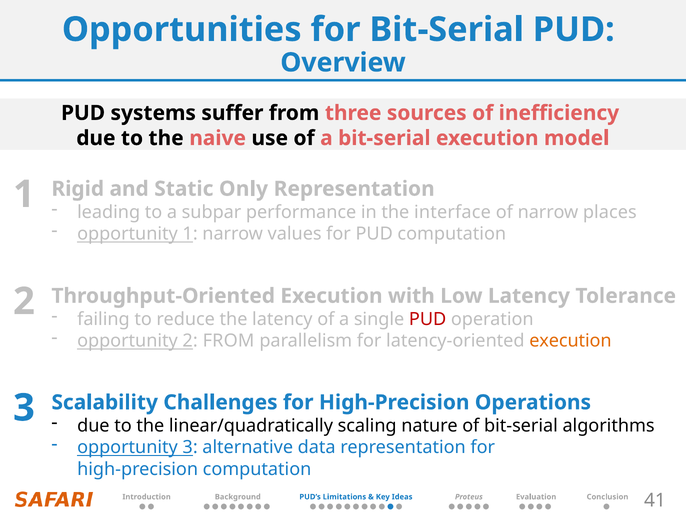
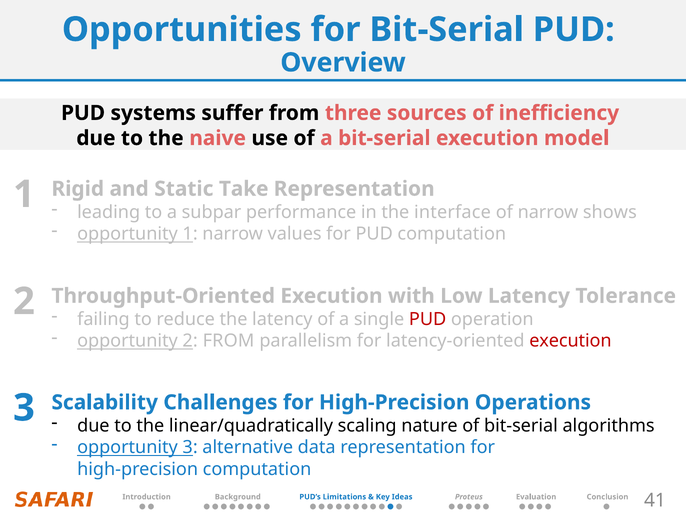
Only: Only -> Take (244, 189)
places: places -> shows (610, 212)
execution colour: orange -> red (570, 341)
